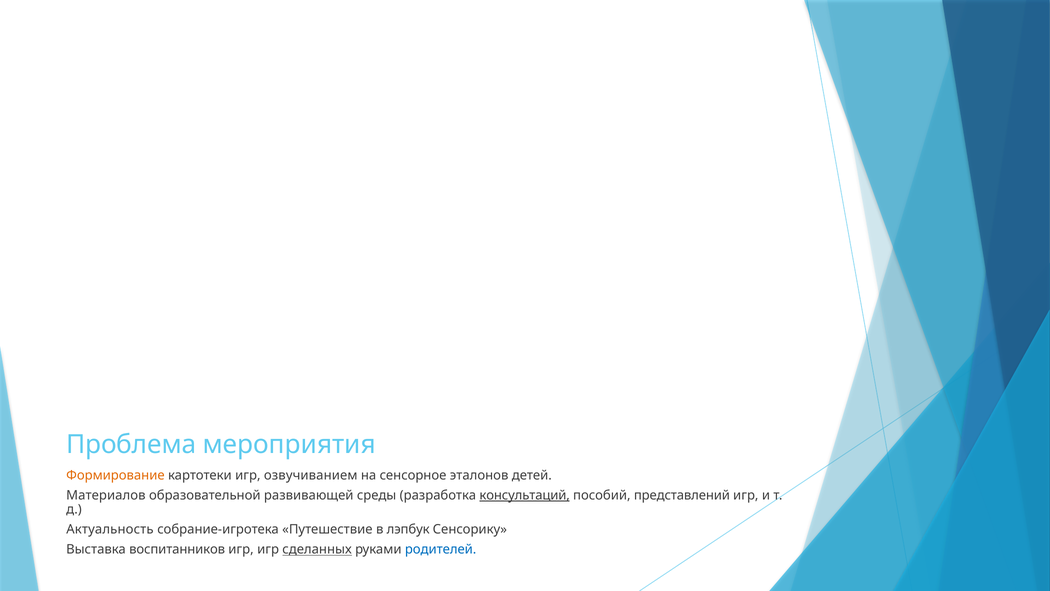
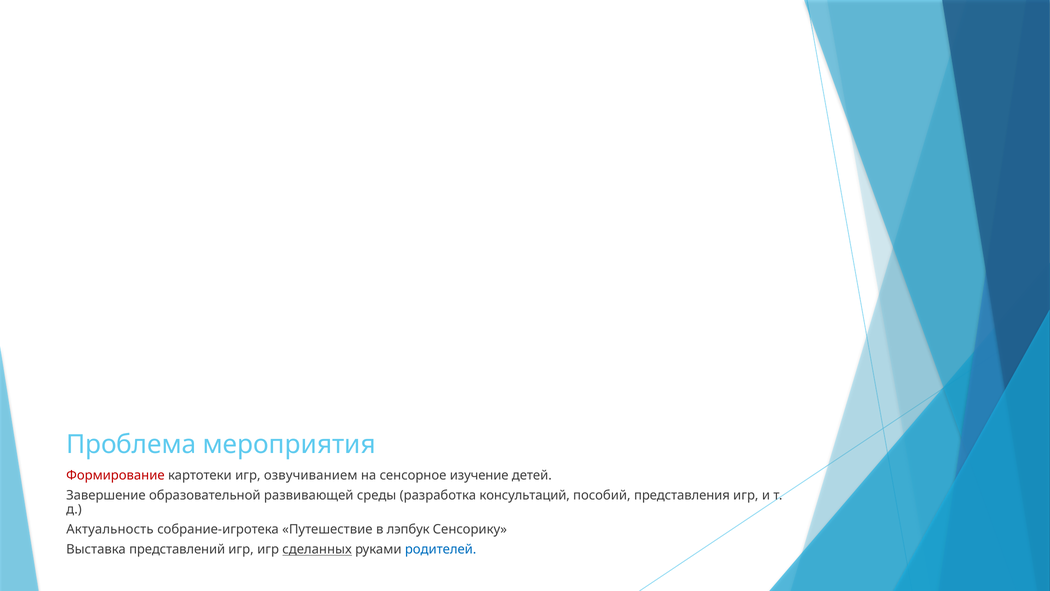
Формирование colour: orange -> red (115, 475)
эталонов: эталонов -> изучение (479, 475)
Материалов: Материалов -> Завершение (106, 495)
консультаций underline: present -> none (525, 495)
представлений: представлений -> представления (682, 495)
воспитанников: воспитанников -> представлений (177, 549)
